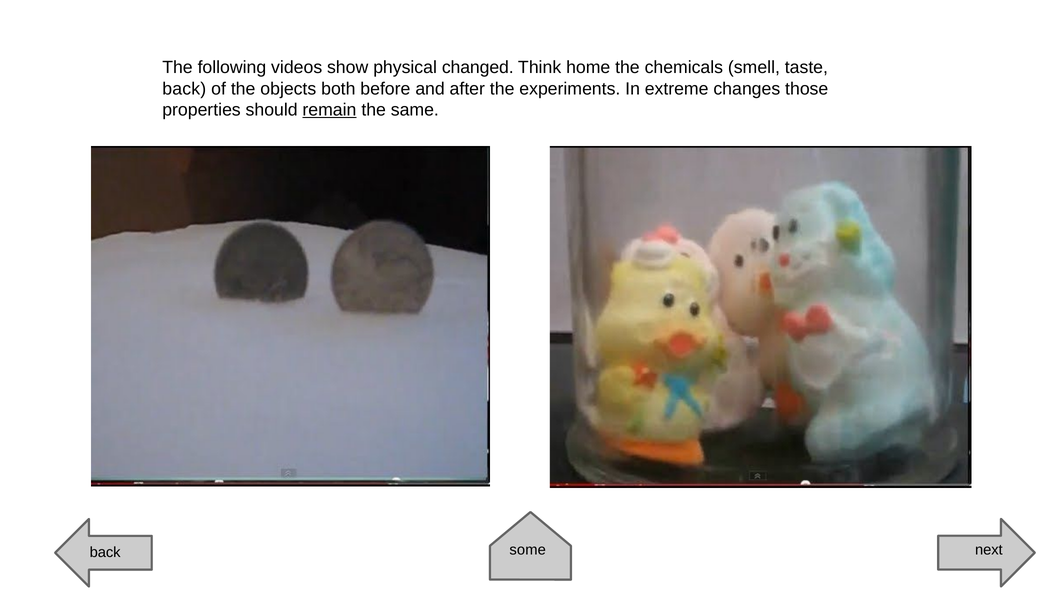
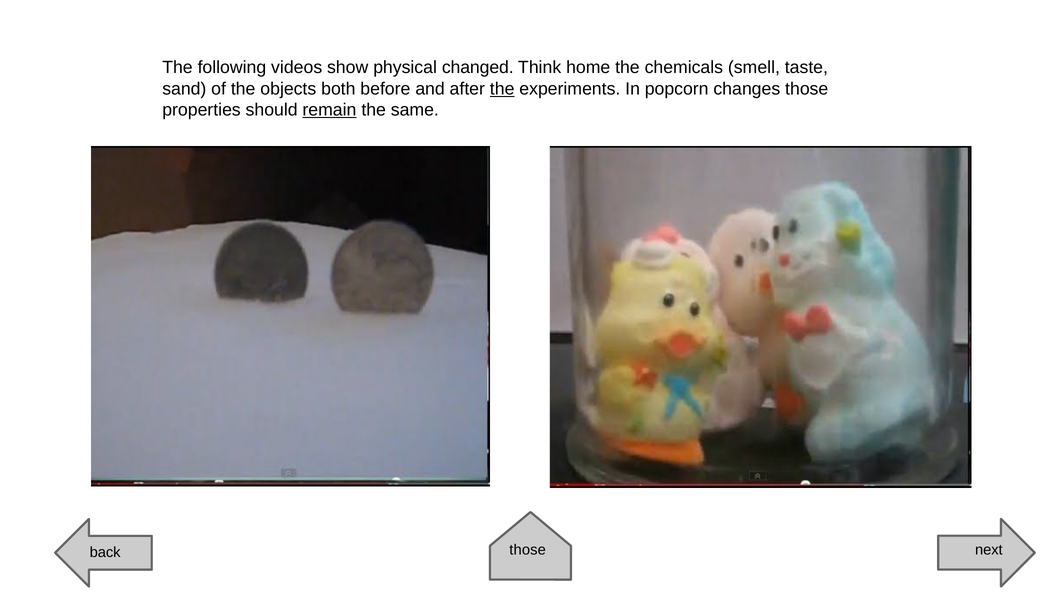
back: back -> sand (184, 89)
the underline: none -> present (502, 89)
extreme: extreme -> popcorn (677, 89)
some: some -> those (528, 550)
